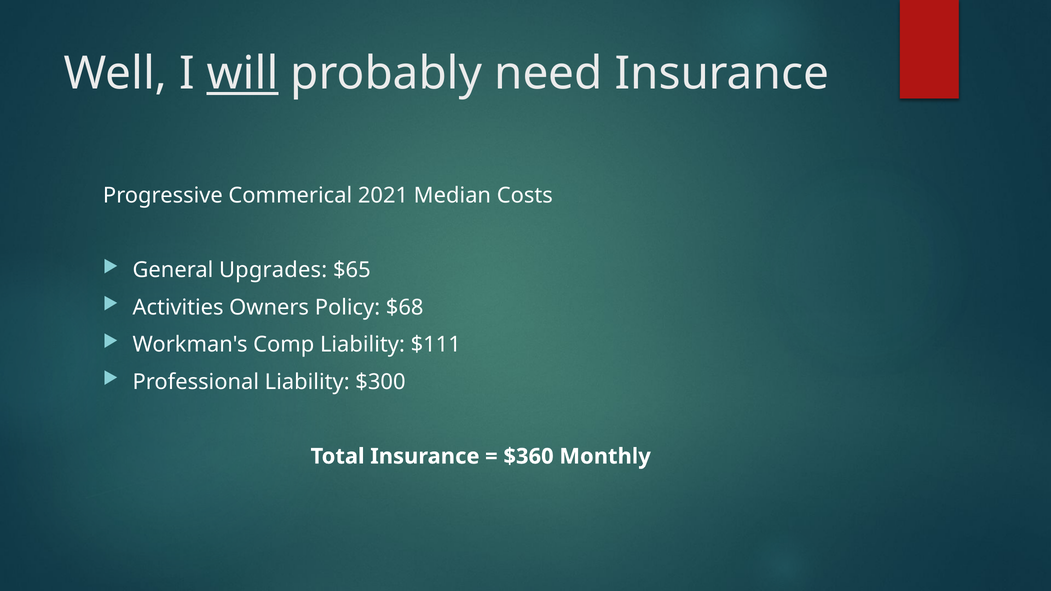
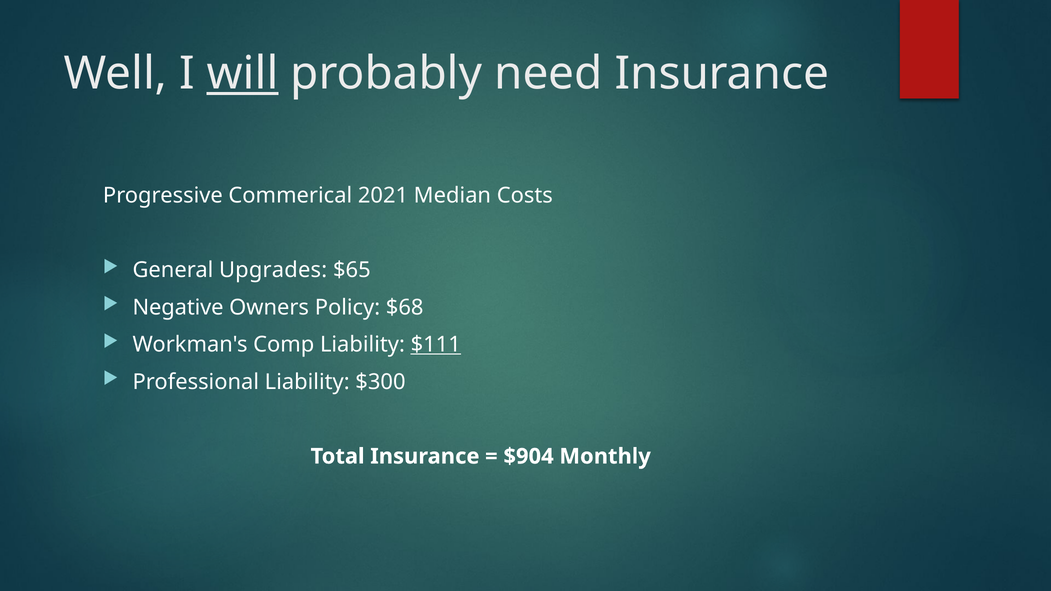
Activities: Activities -> Negative (178, 307)
$111 underline: none -> present (436, 345)
$360: $360 -> $904 (529, 457)
